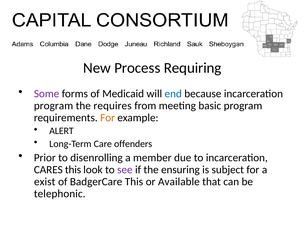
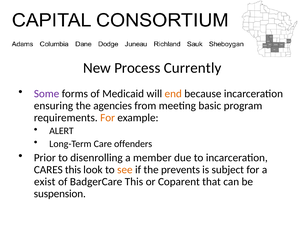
Requiring: Requiring -> Currently (193, 68)
end colour: blue -> orange (173, 94)
program: program -> ensuring (54, 106)
requires: requires -> agencies (113, 106)
see colour: purple -> orange (125, 170)
ensuring: ensuring -> prevents (180, 170)
Available: Available -> Coparent (179, 182)
telephonic: telephonic -> suspension (60, 194)
